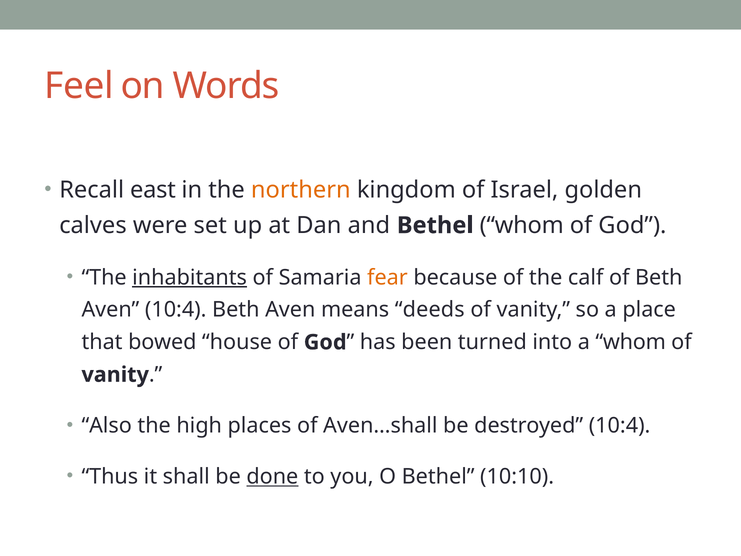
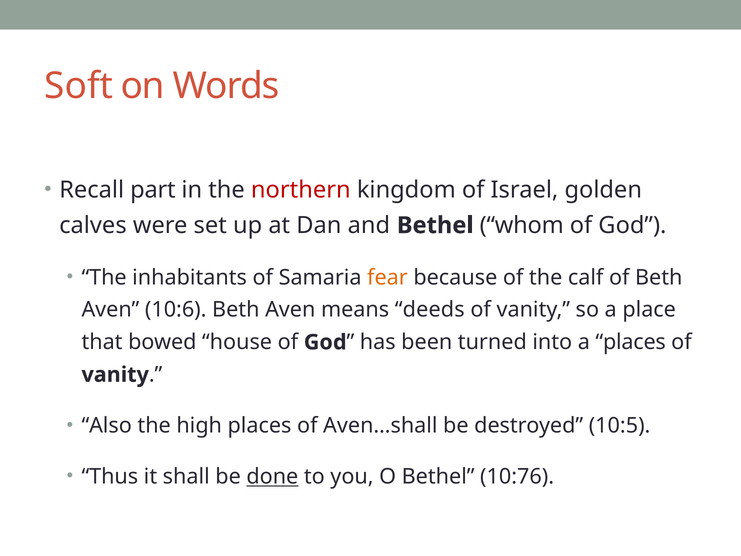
Feel: Feel -> Soft (79, 86)
east: east -> part (153, 190)
northern colour: orange -> red (301, 190)
inhabitants underline: present -> none (190, 277)
Aven 10:4: 10:4 -> 10:6 (176, 310)
a whom: whom -> places (631, 342)
destroyed 10:4: 10:4 -> 10:5 (620, 425)
10:10: 10:10 -> 10:76 (517, 476)
